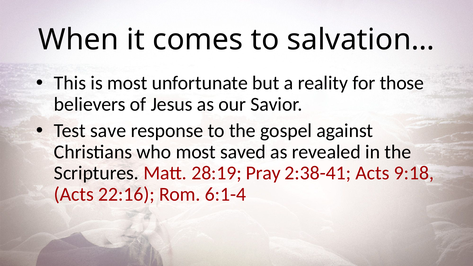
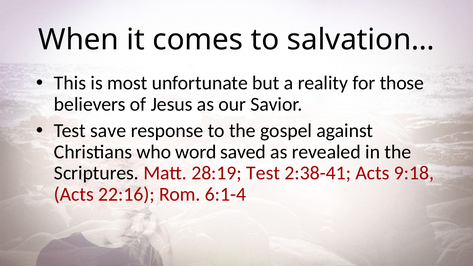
who most: most -> word (196, 152)
28:19 Pray: Pray -> Test (263, 173)
